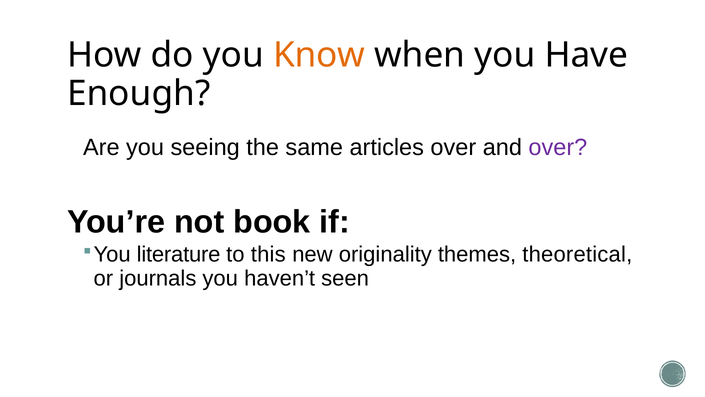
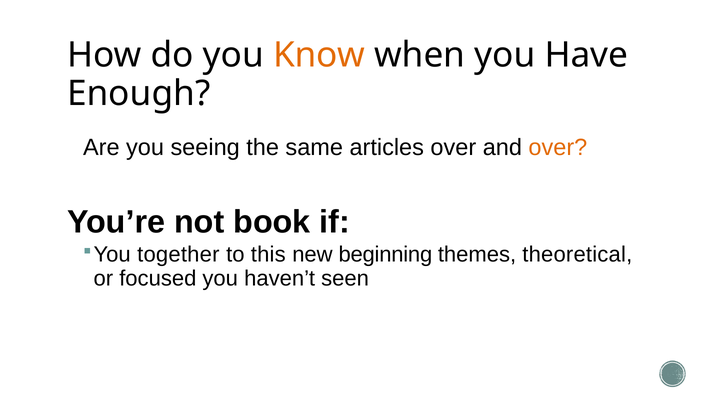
over colour: purple -> orange (558, 147)
literature: literature -> together (178, 254)
originality: originality -> beginning (385, 254)
journals: journals -> focused (158, 278)
